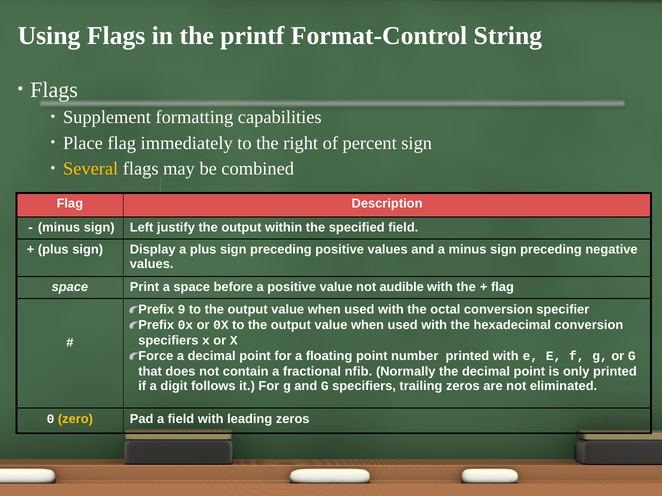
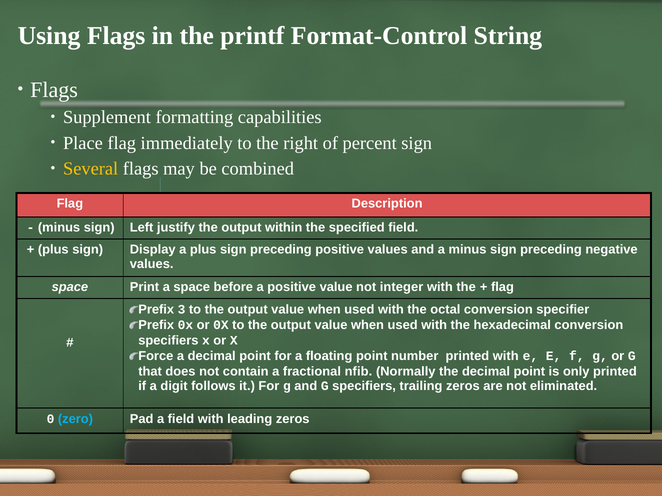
audible: audible -> integer (402, 288)
9: 9 -> 3 (182, 310)
zero colour: yellow -> light blue (75, 419)
